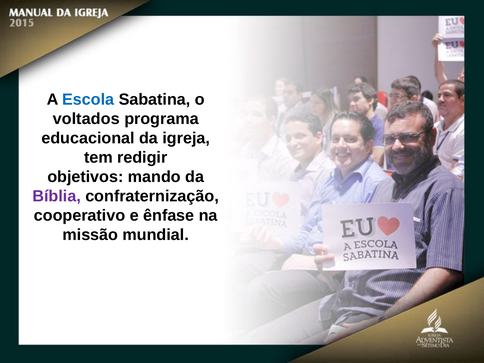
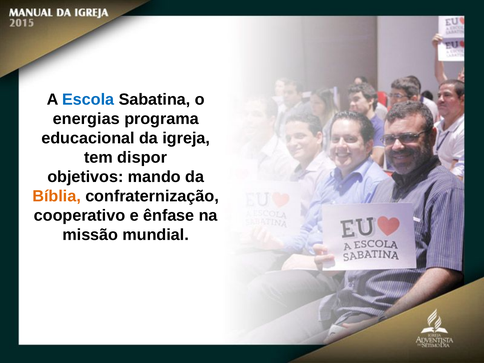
voltados: voltados -> energias (86, 119)
redigir: redigir -> dispor (142, 157)
Bíblia colour: purple -> orange (57, 196)
